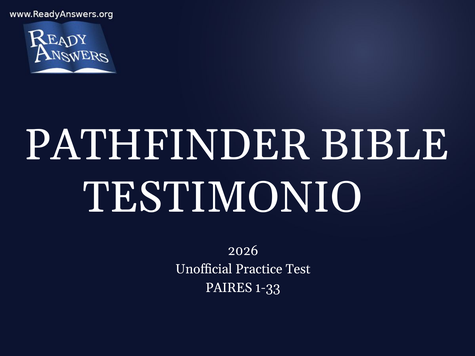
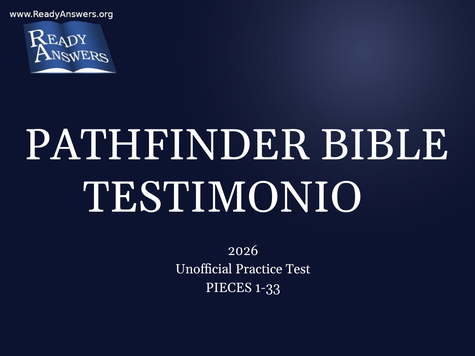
PAIRES: PAIRES -> PIECES (229, 288)
